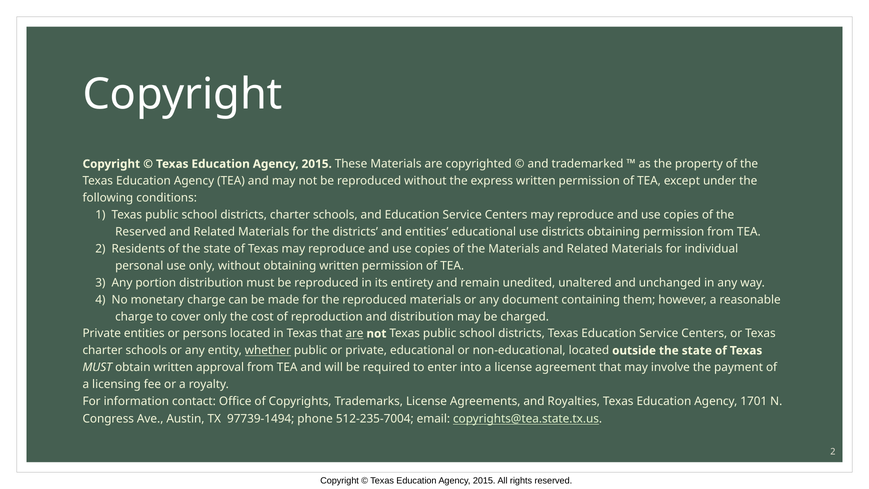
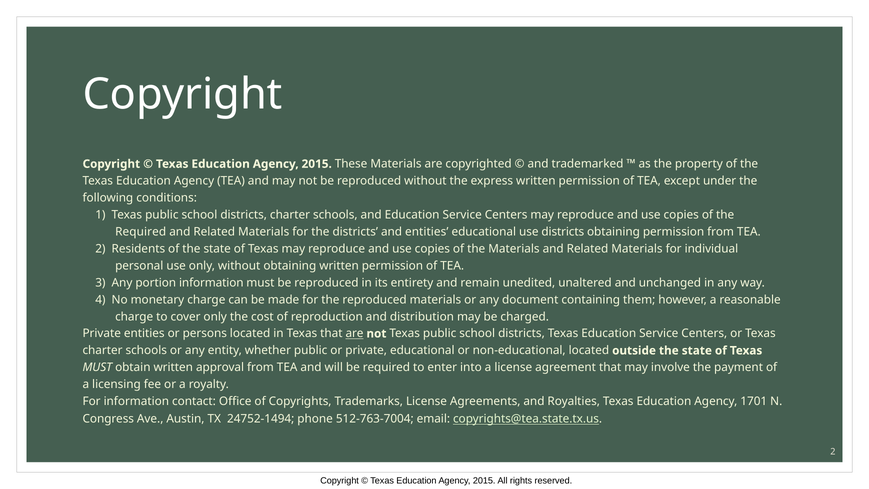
Reserved: Reserved -> Required (141, 232)
portion distribution: distribution -> information (211, 283)
whether underline: present -> none (268, 350)
97739-1494: 97739-1494 -> 24752-1494 (261, 419)
512-235-7004: 512-235-7004 -> 512-763-7004 (375, 419)
